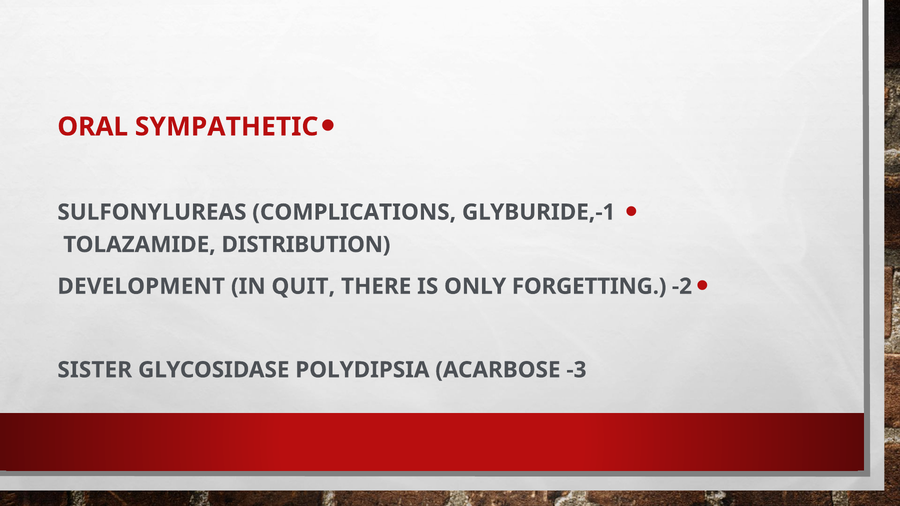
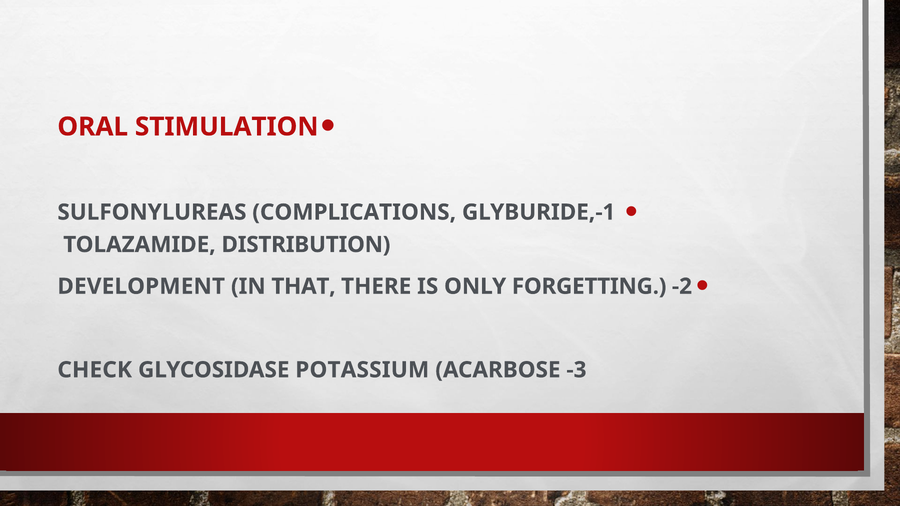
SYMPATHETIC: SYMPATHETIC -> STIMULATION (227, 127)
QUIT: QUIT -> THAT (303, 287)
SISTER: SISTER -> CHECK (95, 370)
POLYDIPSIA: POLYDIPSIA -> POTASSIUM (362, 370)
